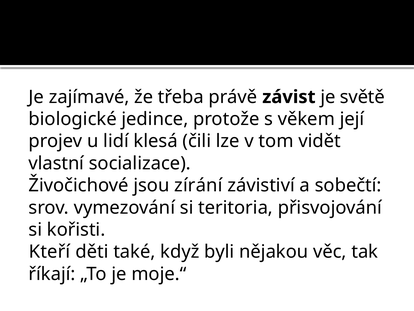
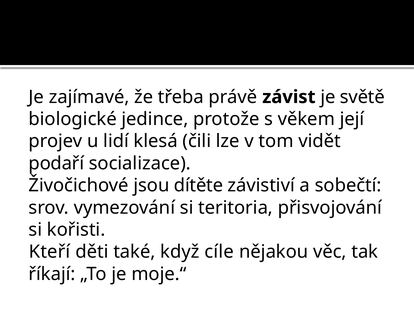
vlastní: vlastní -> podaří (56, 163)
zírání: zírání -> dítěte (199, 185)
byli: byli -> cíle (219, 251)
